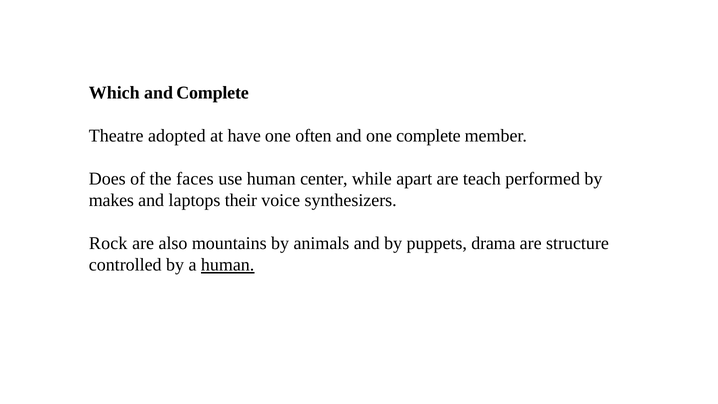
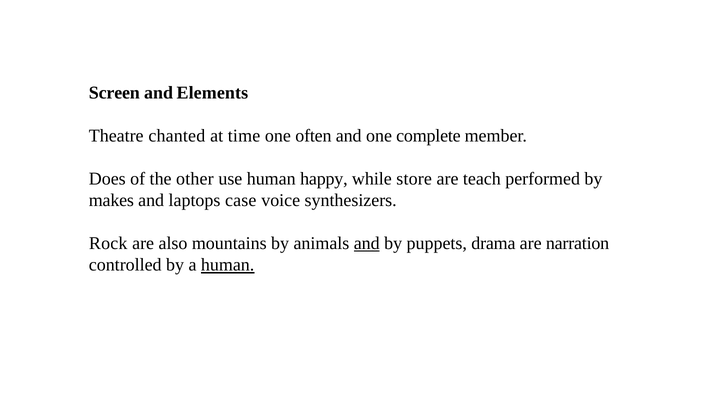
Which: Which -> Screen (114, 93)
and Complete: Complete -> Elements (212, 93)
adopted: adopted -> chanted (177, 136)
have: have -> time (244, 136)
faces: faces -> other (195, 179)
center: center -> happy (324, 179)
apart: apart -> store (414, 179)
their: their -> case (241, 200)
and underline: none -> present (367, 243)
structure: structure -> narration (578, 243)
